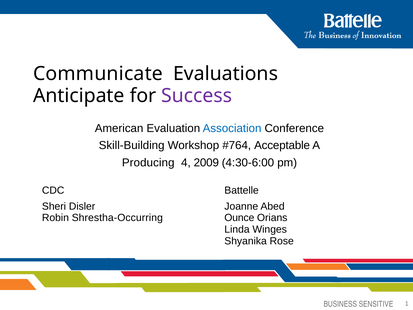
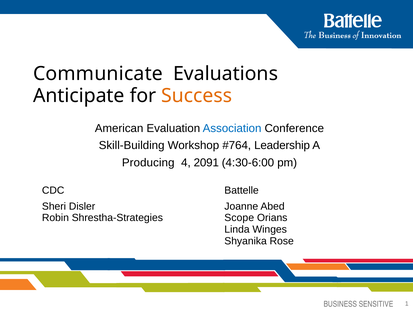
Success colour: purple -> orange (197, 96)
Acceptable: Acceptable -> Leadership (282, 145)
2009: 2009 -> 2091 (206, 163)
Shrestha-Occurring: Shrestha-Occurring -> Shrestha-Strategies (117, 218)
Ounce: Ounce -> Scope (239, 218)
